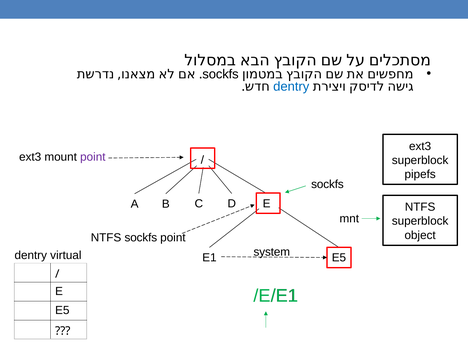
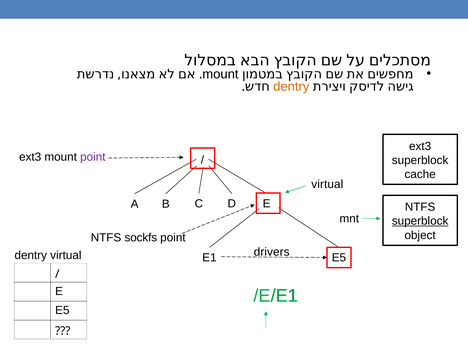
sockfs: sockfs -> mount (220, 74)
dentry colour: blue -> orange (291, 87)
pipefs: pipefs -> cache (420, 174)
sockfs: sockfs -> virtual (327, 184)
superblock underline: none -> present (420, 221)
system: system -> drivers (272, 252)
